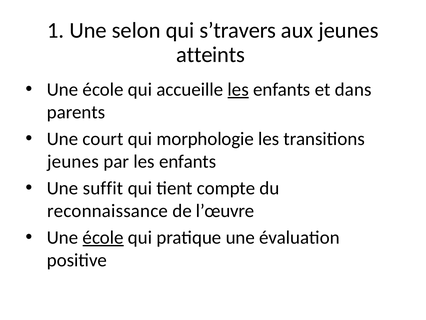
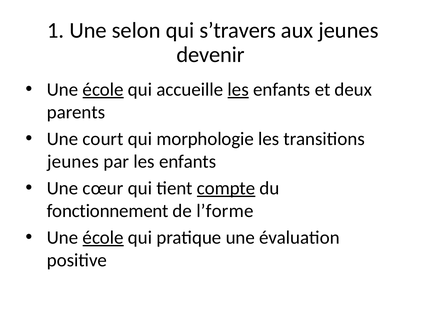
atteints: atteints -> devenir (211, 54)
école underline: none -> present (103, 89)
dans: dans -> deux (353, 89)
suffit: suffit -> cœur (103, 188)
compte underline: none -> present (226, 188)
reconnaissance: reconnaissance -> fonctionnement (108, 211)
l’œuvre: l’œuvre -> l’forme (225, 211)
